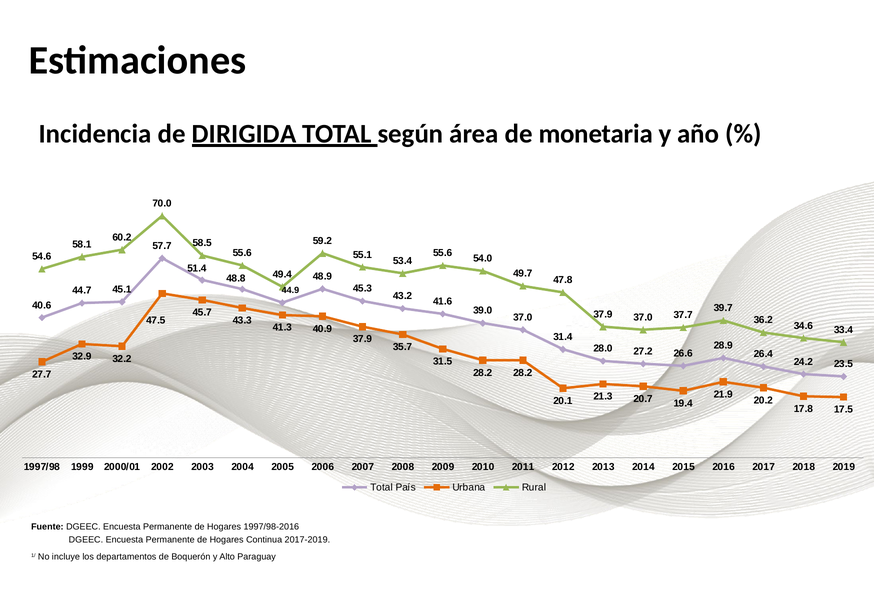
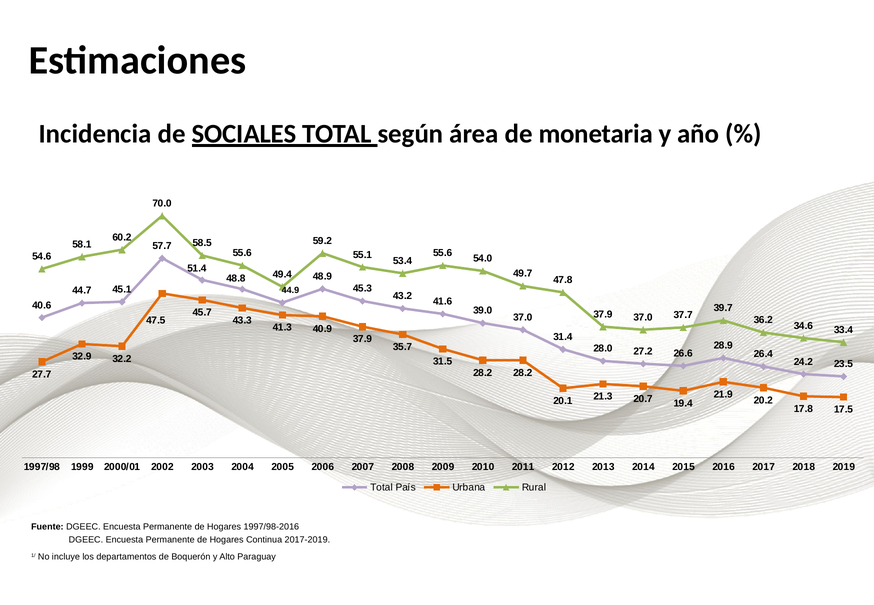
DIRIGIDA: DIRIGIDA -> SOCIALES (244, 134)
